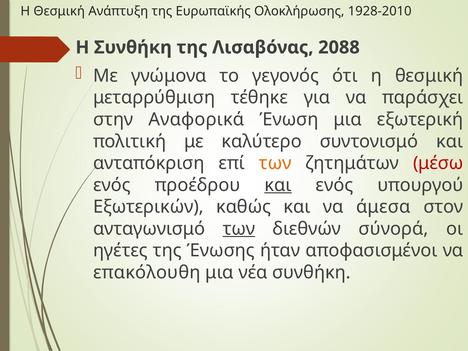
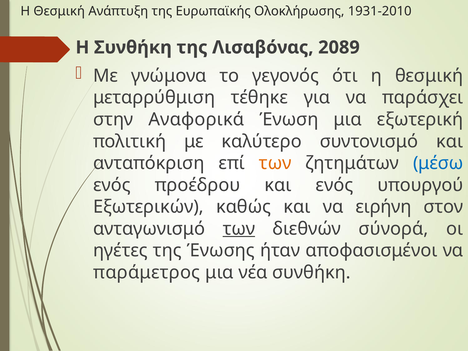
1928-2010: 1928-2010 -> 1931-2010 (380, 11)
2088: 2088 -> 2089 (339, 47)
μέσω colour: red -> blue (438, 163)
και underline: present -> none (278, 185)
άμεσα: άμεσα -> ειρήνη (384, 207)
επακόλουθη: επακόλουθη -> παράμετρος (147, 272)
